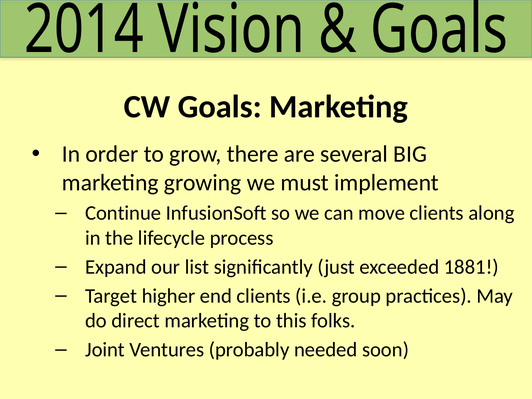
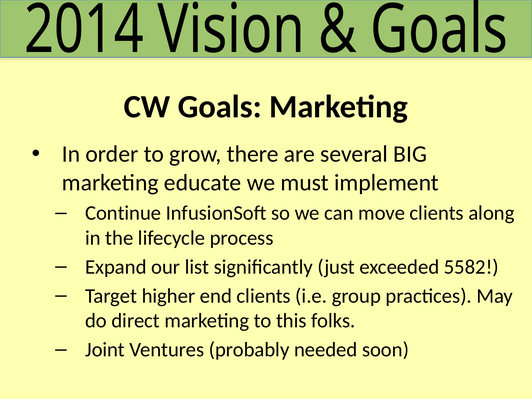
growing: growing -> educate (203, 183)
1881: 1881 -> 5582 (471, 267)
